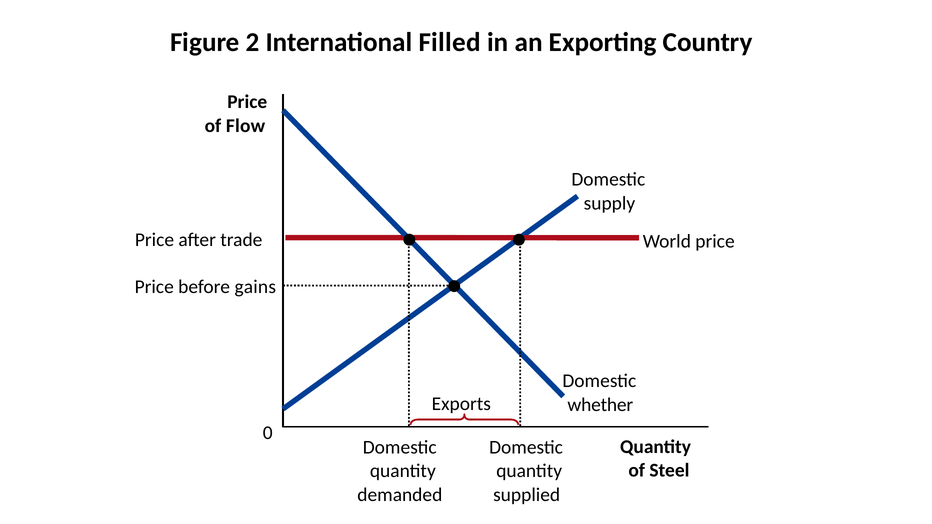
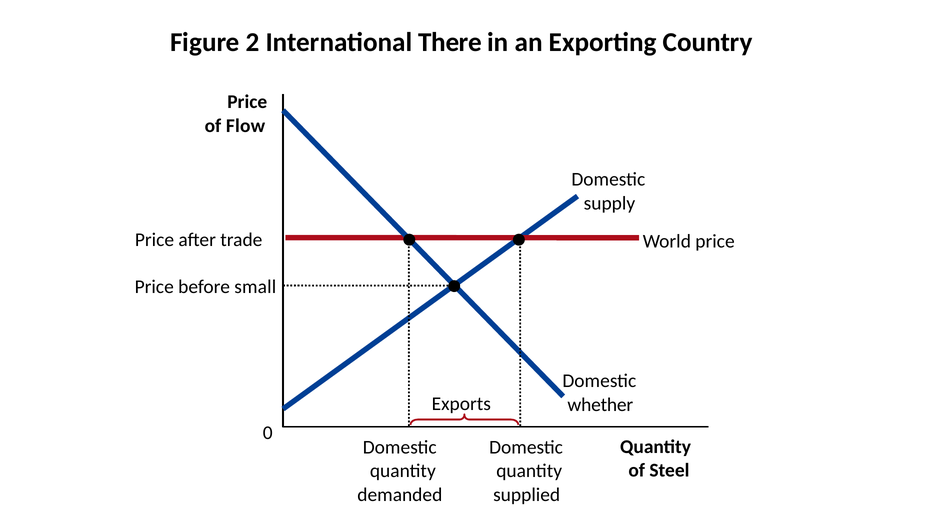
Filled: Filled -> There (450, 43)
gains: gains -> small (255, 287)
